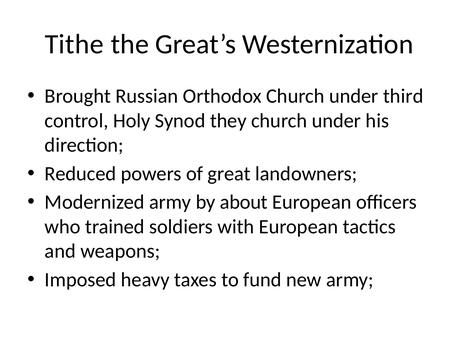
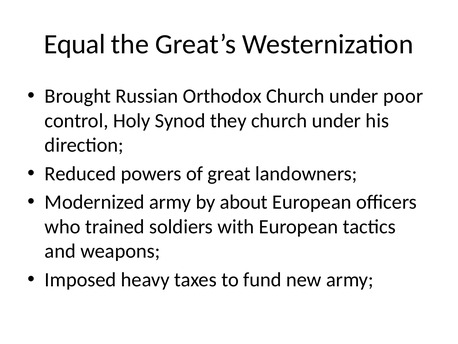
Tithe: Tithe -> Equal (75, 44)
third: third -> poor (403, 96)
